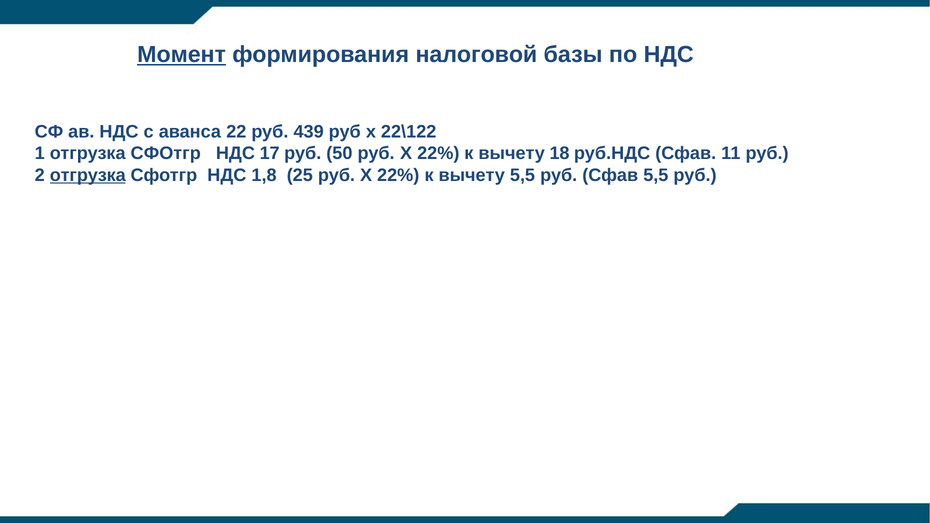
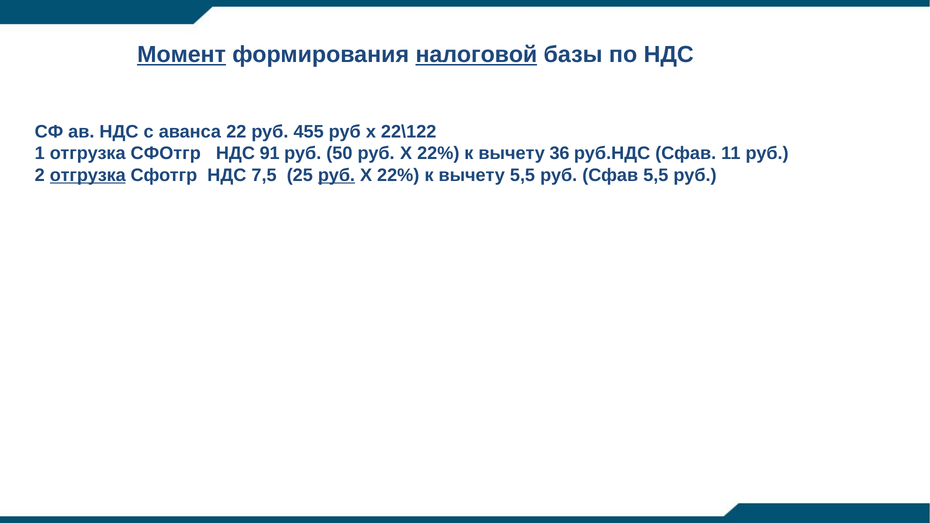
налоговой underline: none -> present (476, 55)
439: 439 -> 455 (309, 132)
17: 17 -> 91 (270, 153)
18: 18 -> 36 (560, 153)
1,8: 1,8 -> 7,5 (264, 175)
руб underline: none -> present (336, 175)
